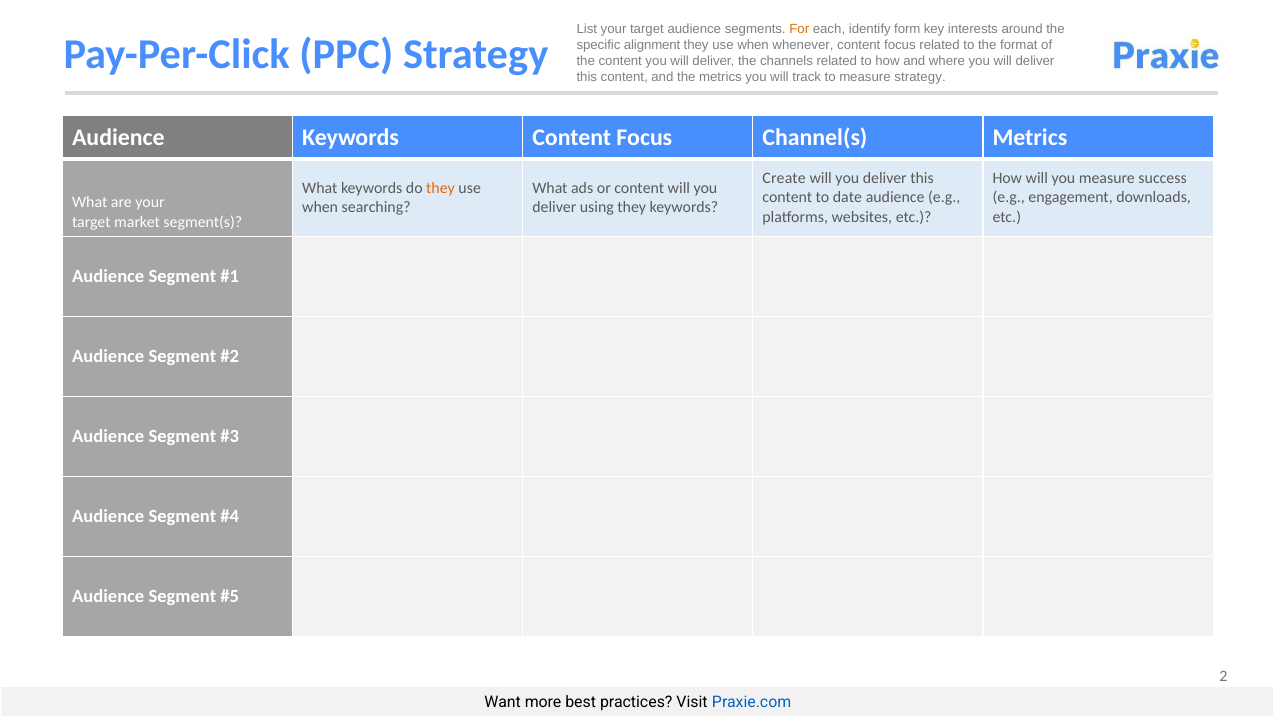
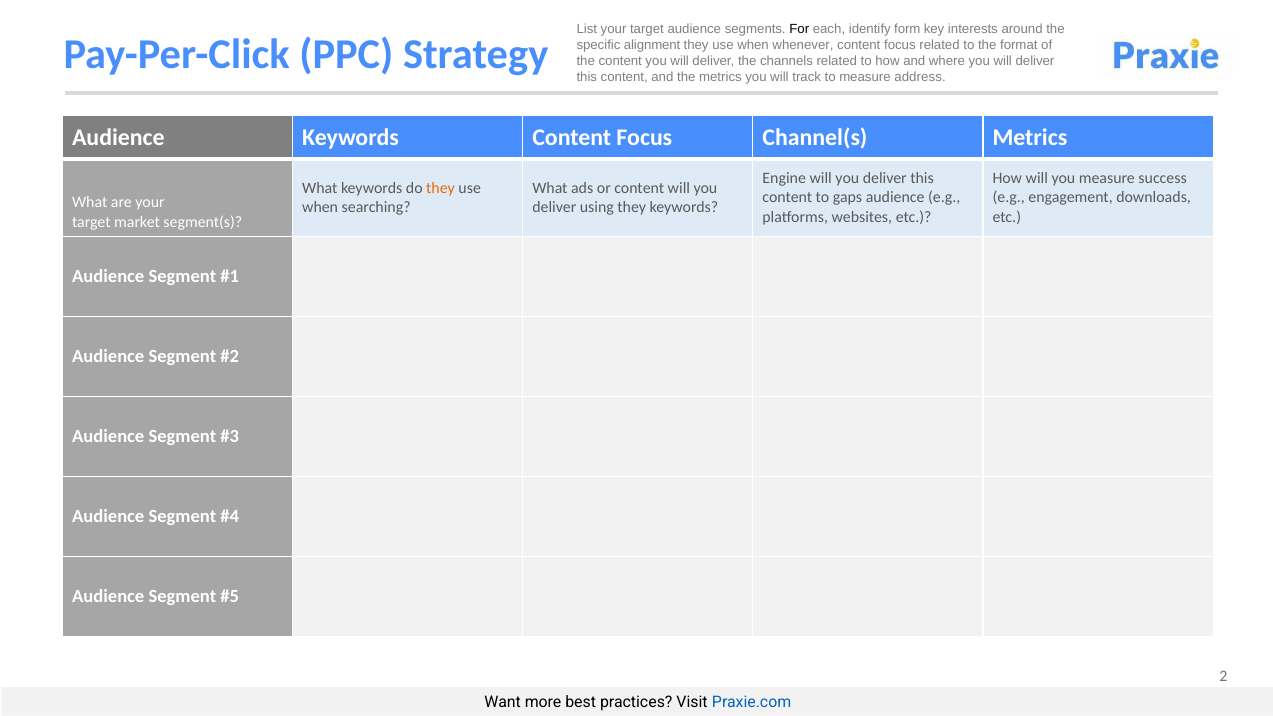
For colour: orange -> black (799, 29)
measure strategy: strategy -> address (920, 77)
Create: Create -> Engine (784, 178)
date: date -> gaps (848, 198)
